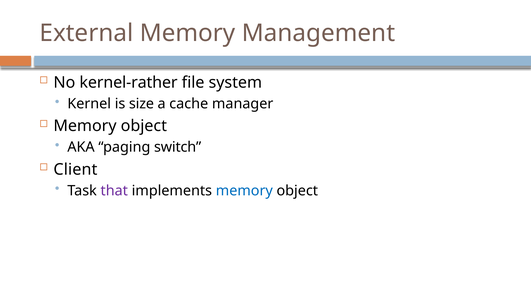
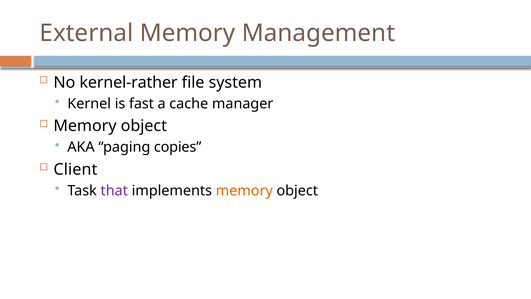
size: size -> fast (141, 104)
switch: switch -> copies (178, 147)
memory colour: blue -> orange (244, 190)
